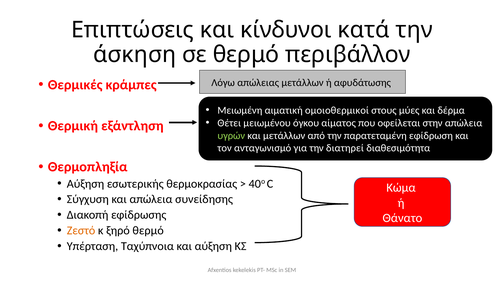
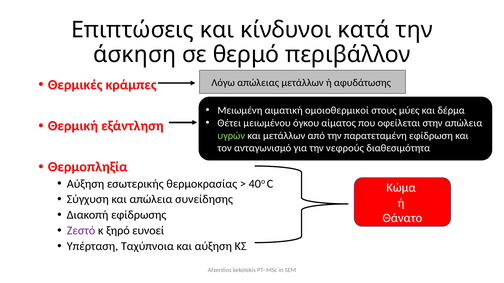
διατηρεί: διατηρεί -> νεφρούς (345, 148)
Ζεστό colour: orange -> purple (81, 231)
ξηρό θερμό: θερμό -> ευνοεί (148, 231)
